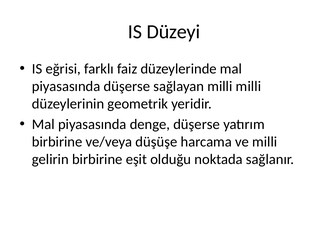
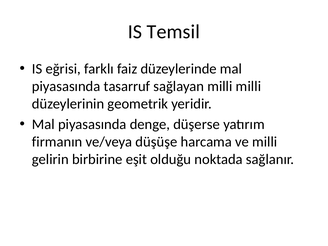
Düzeyi: Düzeyi -> Temsil (173, 32)
piyasasında düşerse: düşerse -> tasarruf (127, 86)
birbirine: birbirine -> firmanın (57, 142)
